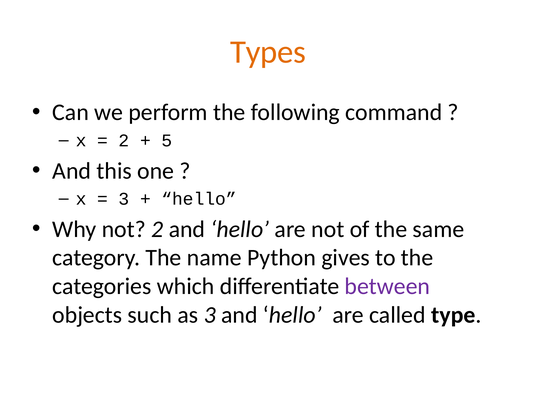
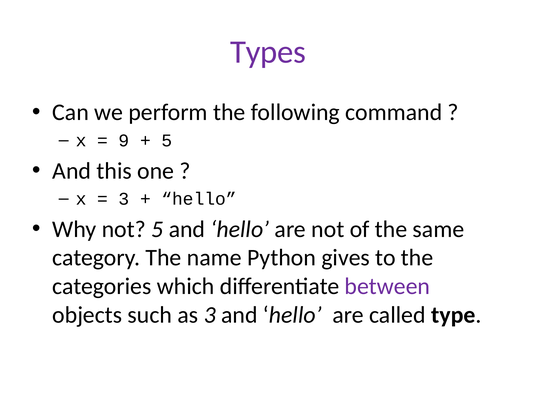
Types colour: orange -> purple (268, 52)
2: 2 -> 9 (124, 141)
not 2: 2 -> 5 (157, 229)
